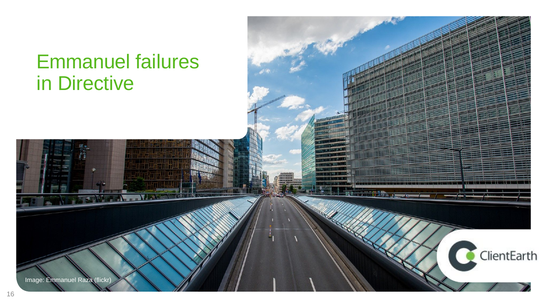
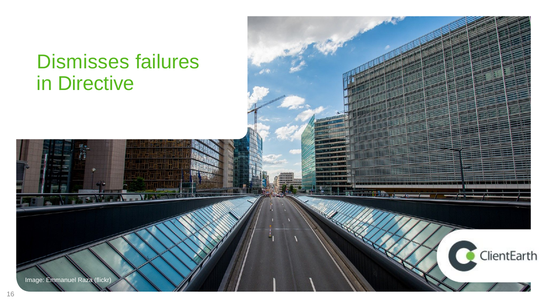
Emmanuel: Emmanuel -> Dismisses (83, 62)
